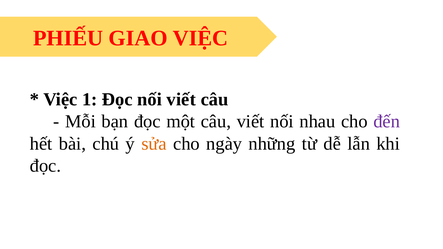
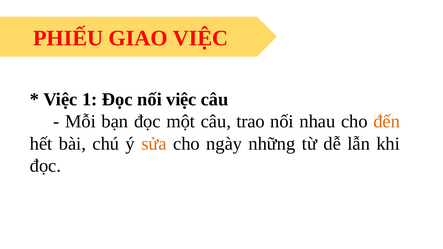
nối viết: viết -> việc (181, 99)
câu viết: viết -> trao (251, 122)
đến colour: purple -> orange (387, 122)
